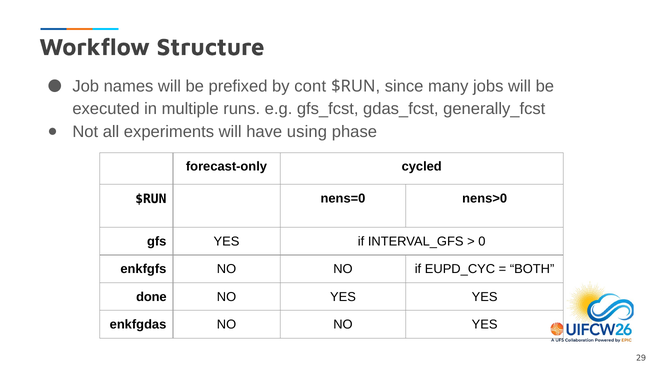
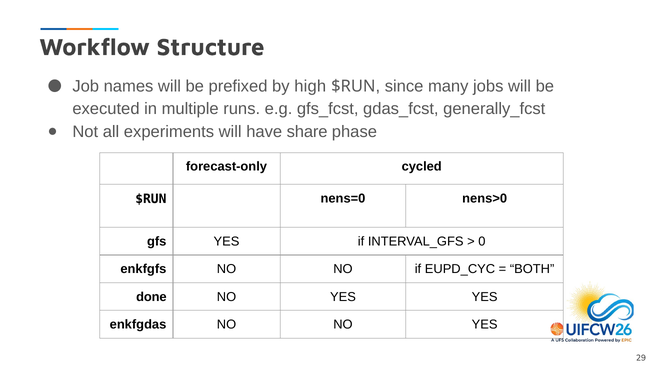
cont: cont -> high (310, 86)
using: using -> share (307, 132)
